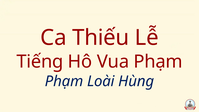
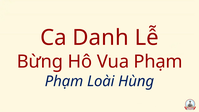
Thiếu: Thiếu -> Danh (101, 38)
Tiếng: Tiếng -> Bừng (40, 62)
